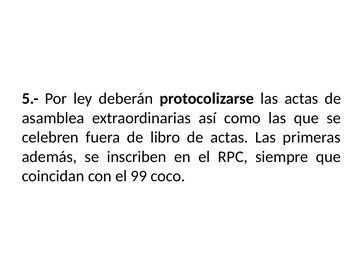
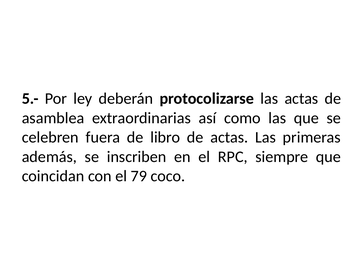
99: 99 -> 79 (139, 176)
